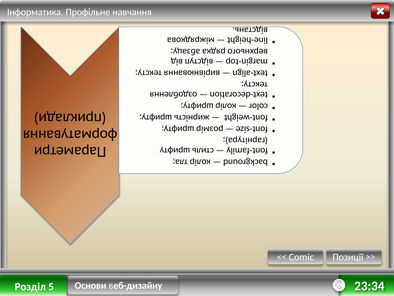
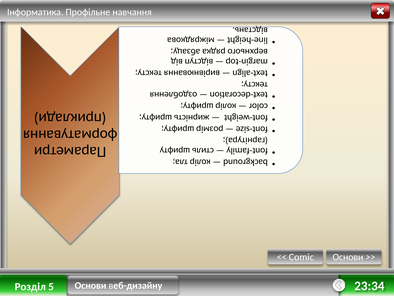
Позиції: Позиції -> Основи (348, 257)
